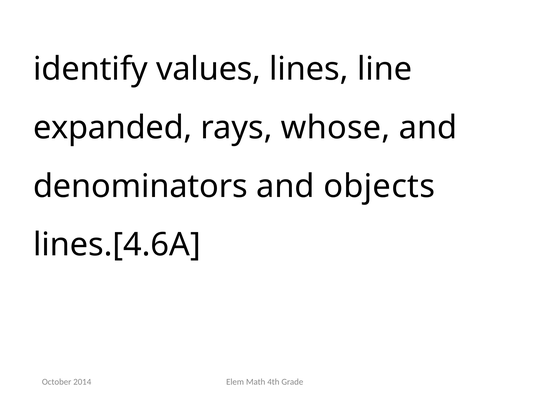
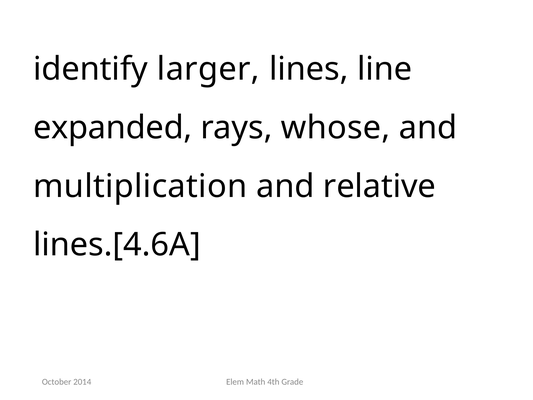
values: values -> larger (208, 69)
denominators: denominators -> multiplication (140, 186)
objects: objects -> relative (379, 186)
